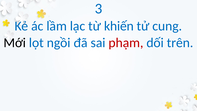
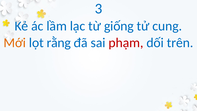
khiến: khiến -> giống (119, 26)
Mới colour: black -> orange (15, 43)
ngồi: ngồi -> rằng (59, 43)
